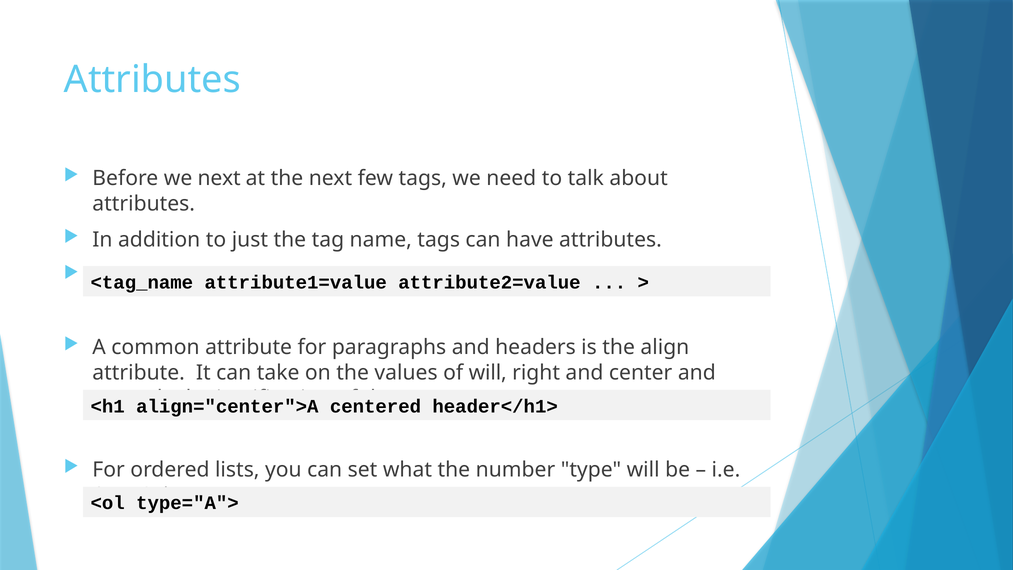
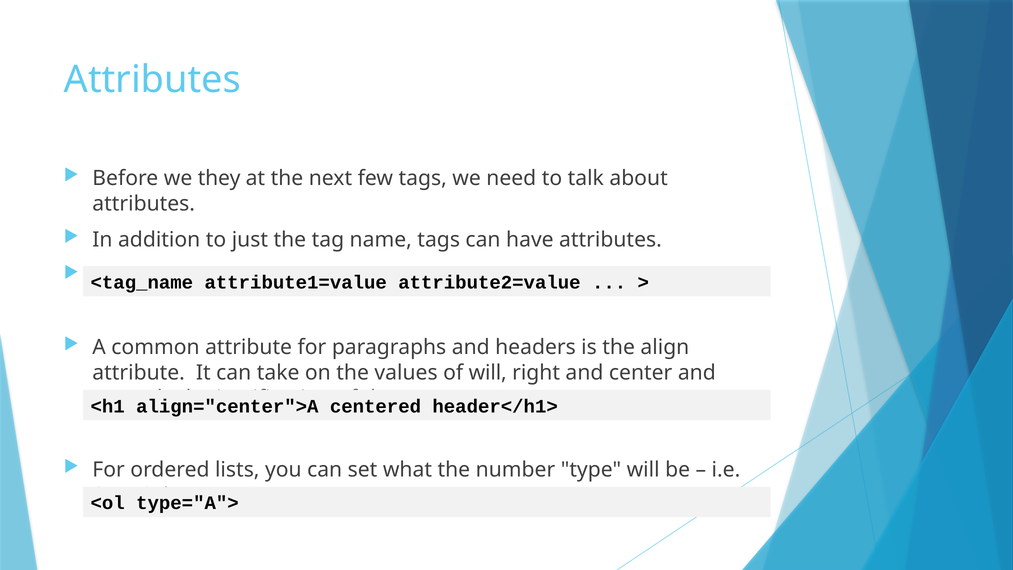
we next: next -> they (219, 178)
